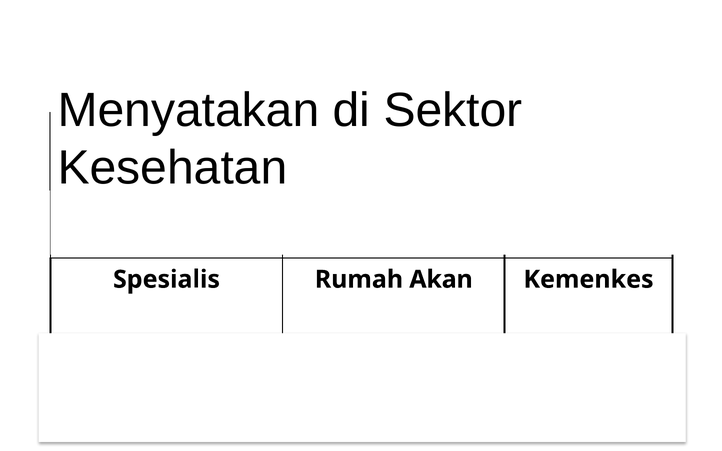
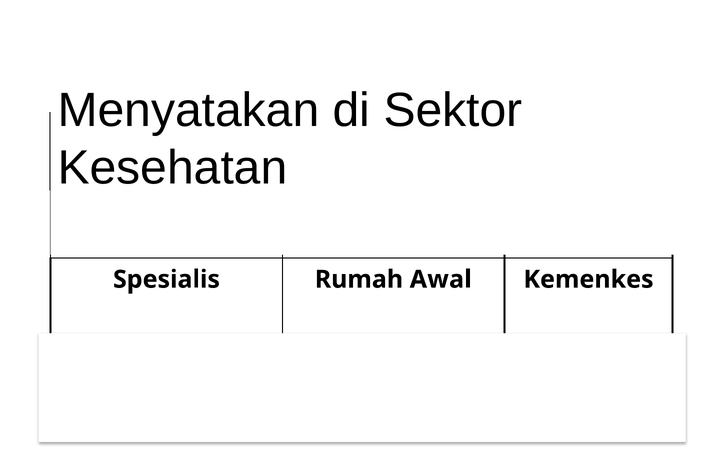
Akan: Akan -> Awal (441, 280)
